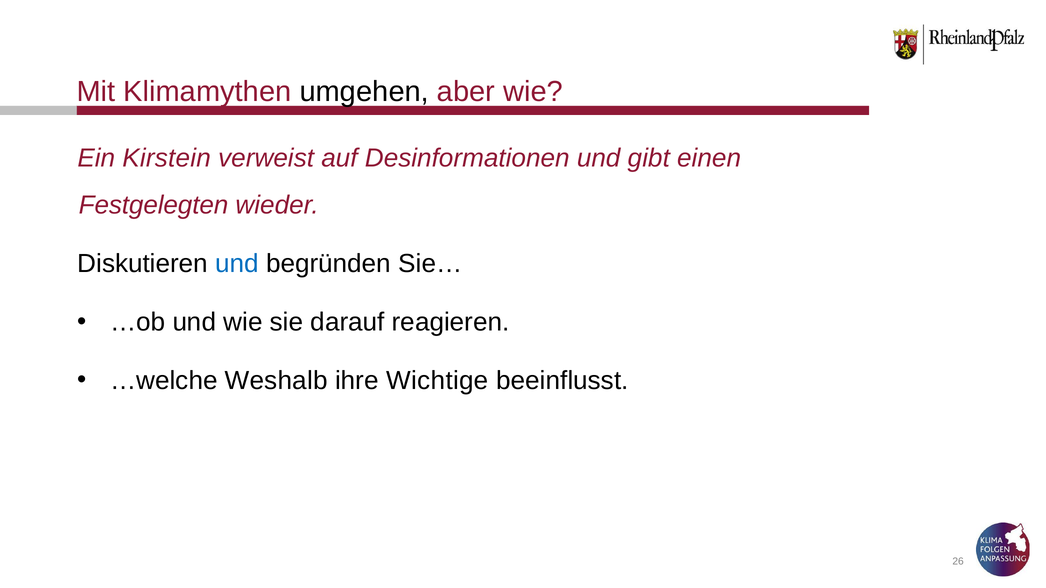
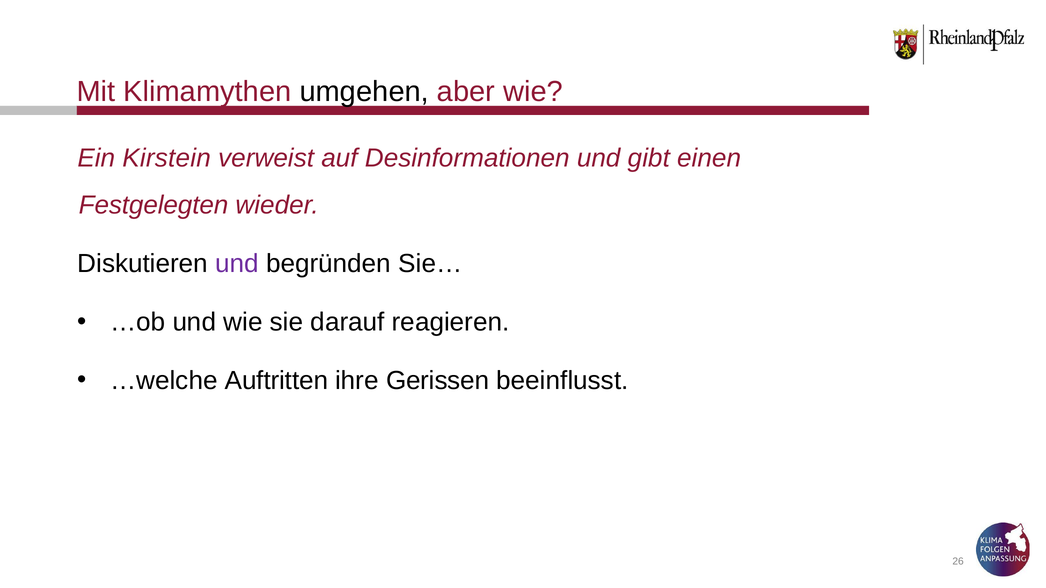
und colour: blue -> purple (237, 264)
Weshalb: Weshalb -> Auftritten (276, 381)
Wichtige: Wichtige -> Gerissen (438, 381)
